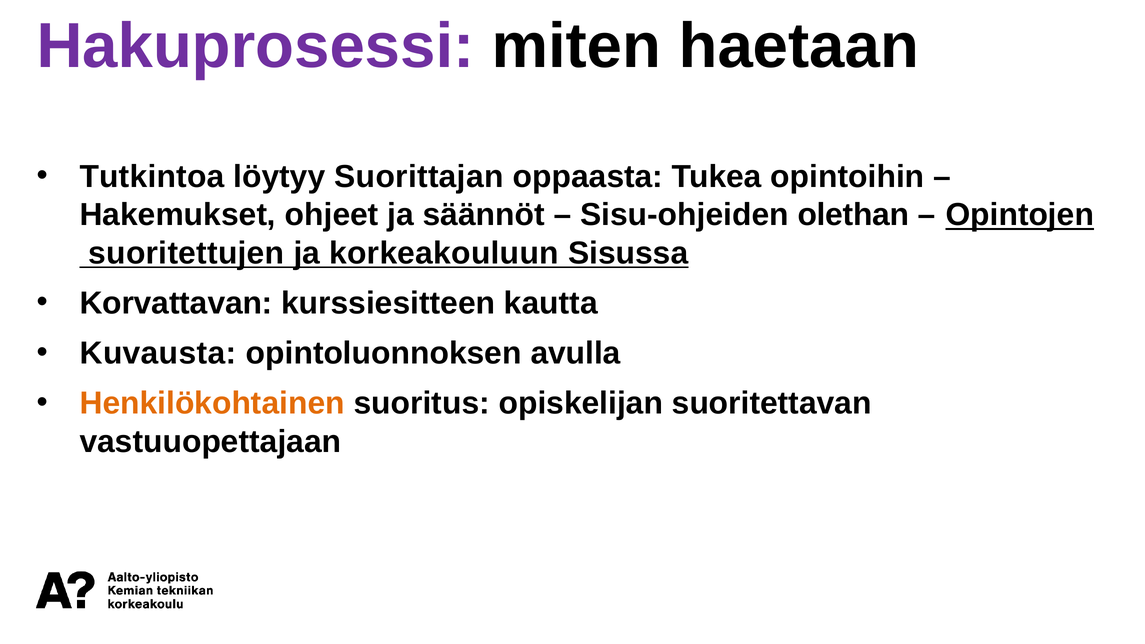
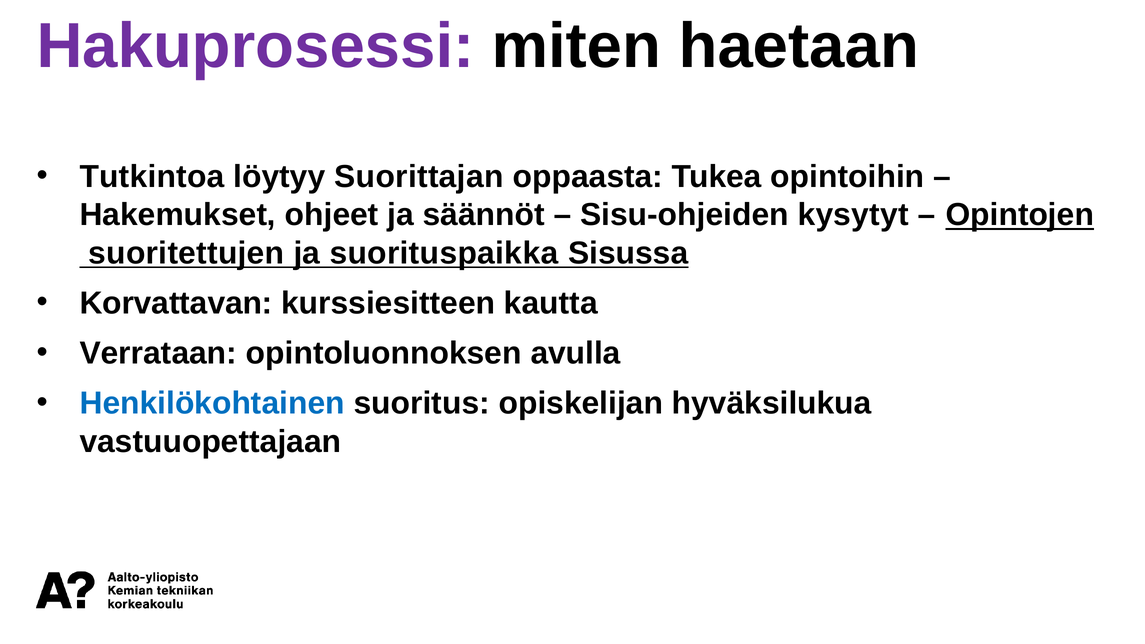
olethan: olethan -> kysytyt (853, 215)
korkeakouluun: korkeakouluun -> suorituspaikka (444, 253)
Kuvausta: Kuvausta -> Verrataan (158, 353)
Henkilökohtainen colour: orange -> blue (212, 404)
suoritettavan: suoritettavan -> hyväksilukua (772, 404)
